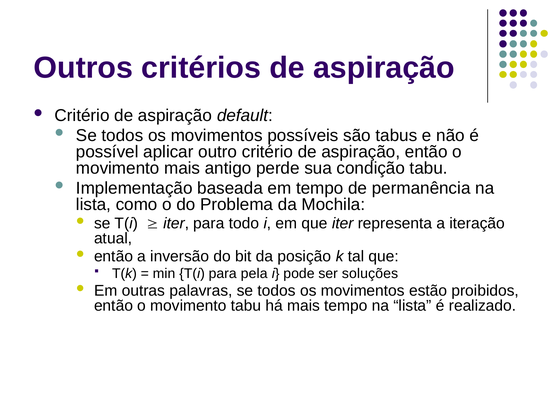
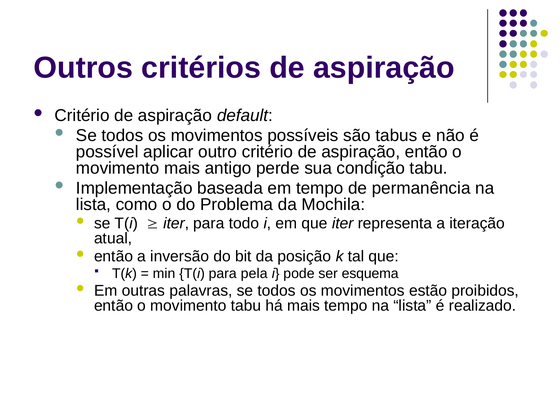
soluções: soluções -> esquema (370, 273)
